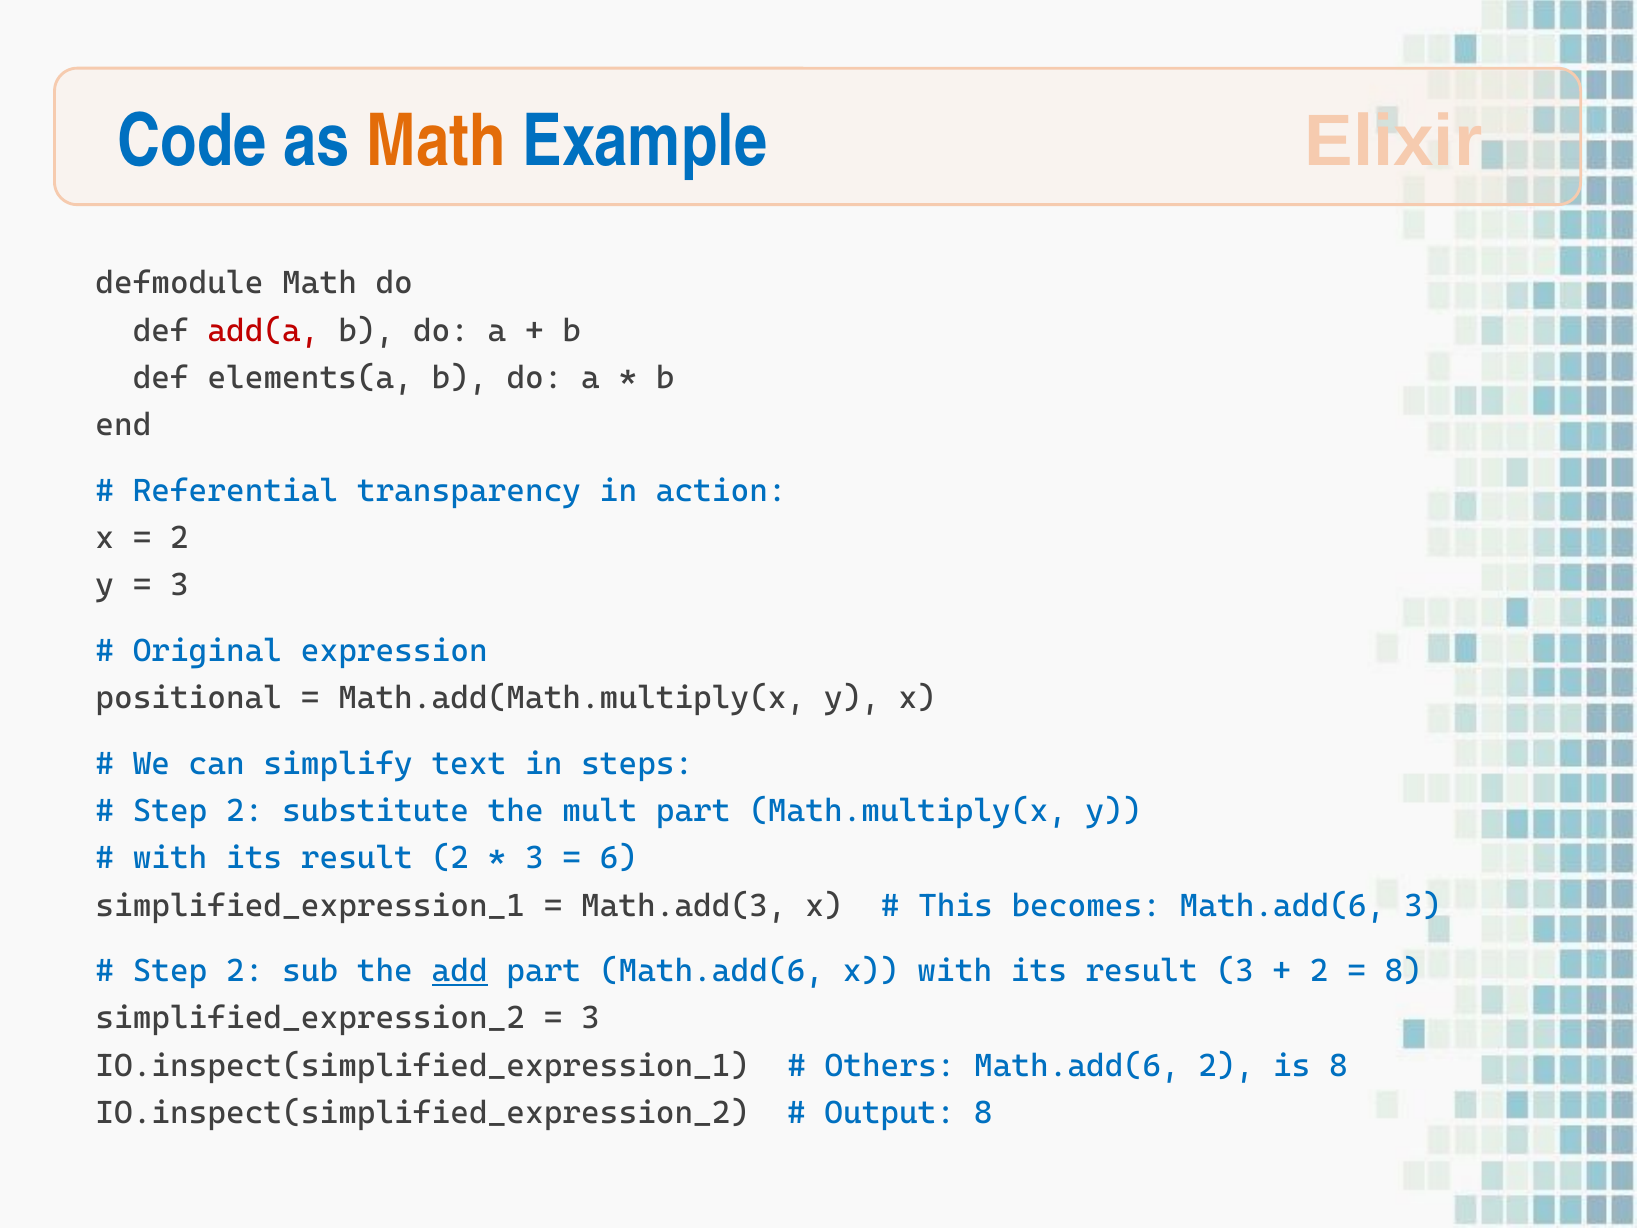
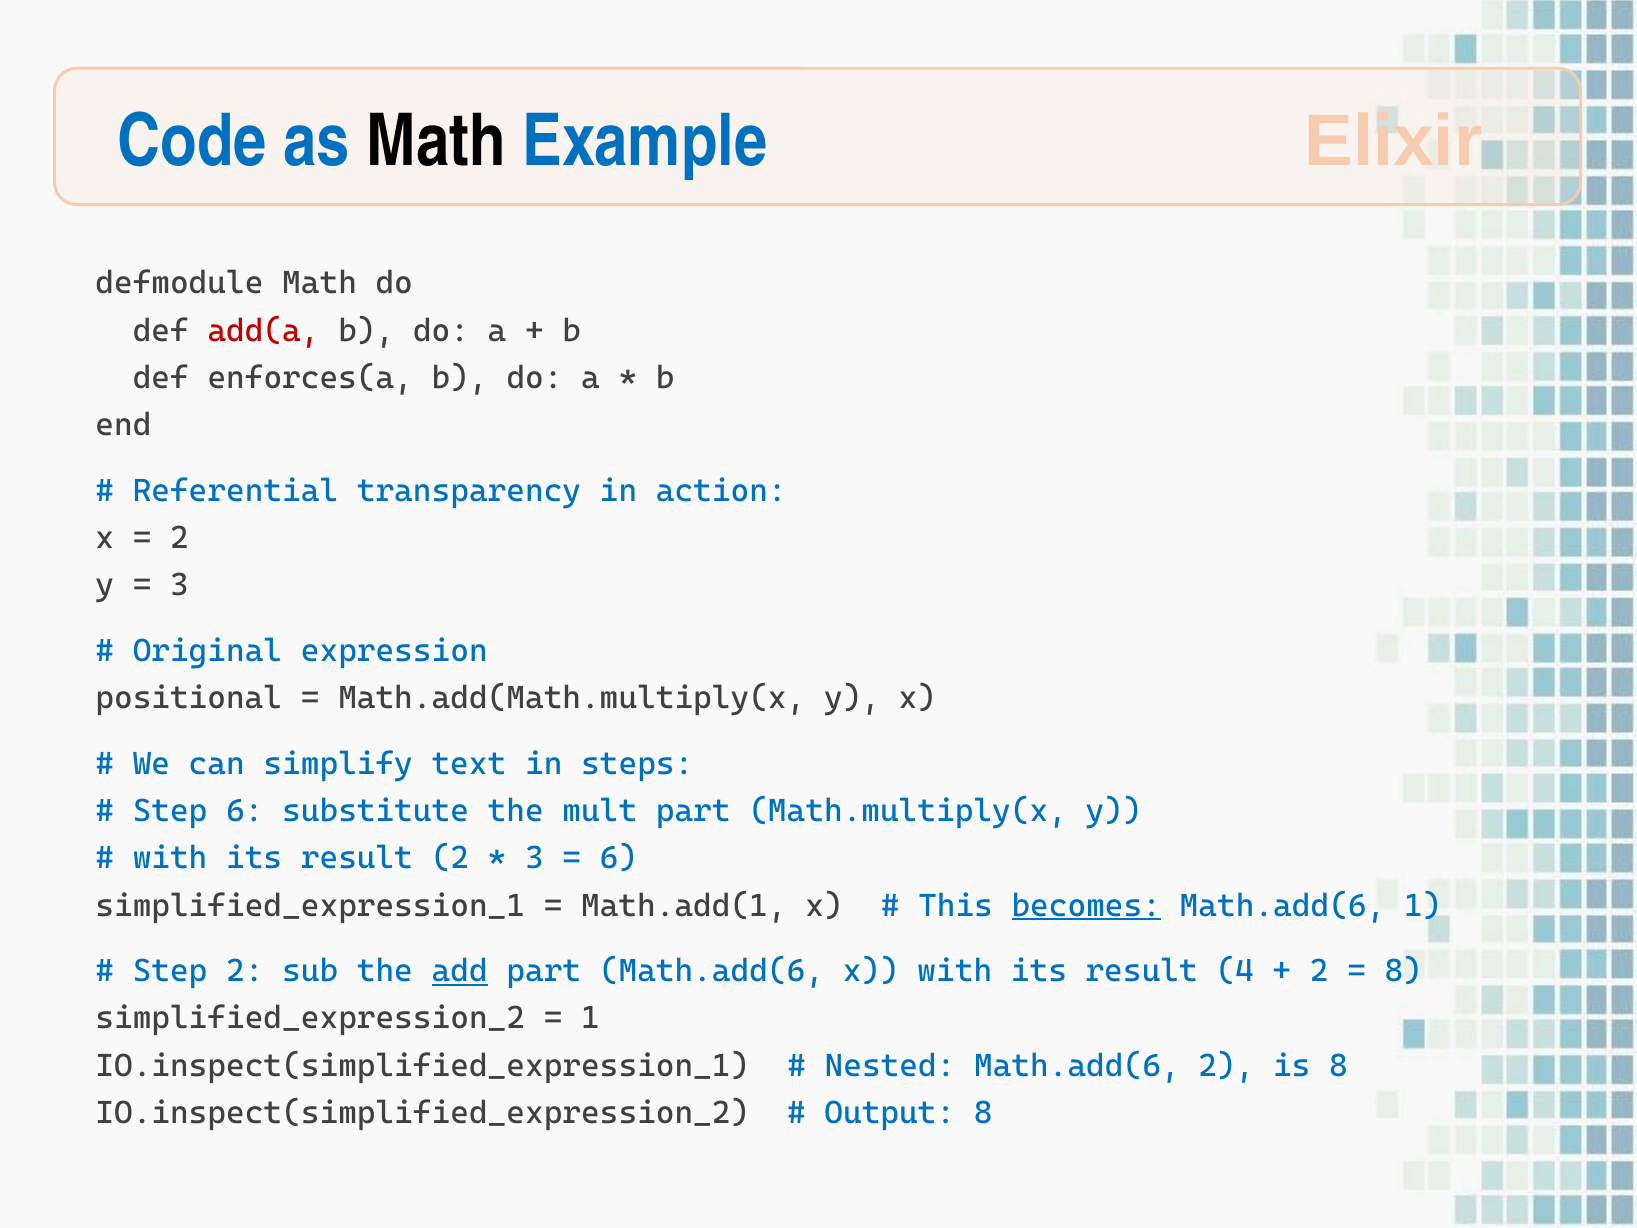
Math colour: orange -> black (436, 141)
elements(a: elements(a -> enforces(a (310, 378)
2: 2 -> 6 (245, 811)
Math.add(3: Math.add(3 -> Math.add(1 (684, 905)
becomes underline: none -> present (1086, 905)
Math.add(6 3: 3 -> 1 (1423, 905)
result 3: 3 -> 4 (1235, 971)
3: 3 -> 1 (590, 1018)
Others: Others -> Nested (890, 1065)
